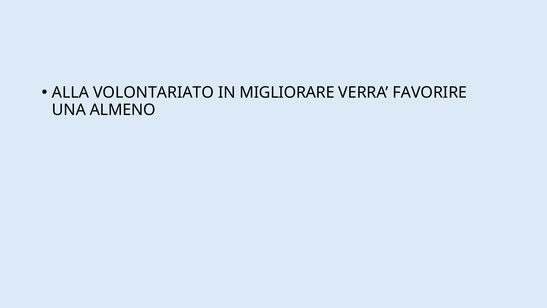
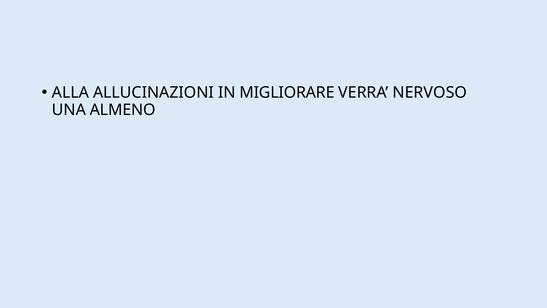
VOLONTARIATO: VOLONTARIATO -> ALLUCINAZIONI (154, 92)
FAVORIRE: FAVORIRE -> NERVOSO (430, 92)
